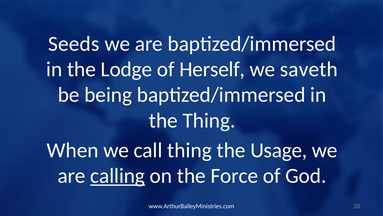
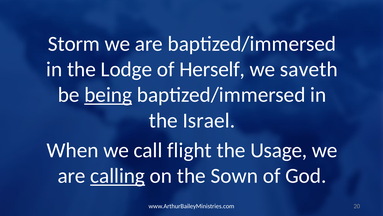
Seeds: Seeds -> Storm (74, 44)
being underline: none -> present (108, 95)
the Thing: Thing -> Israel (209, 120)
call thing: thing -> flight (190, 150)
Force: Force -> Sown (234, 176)
